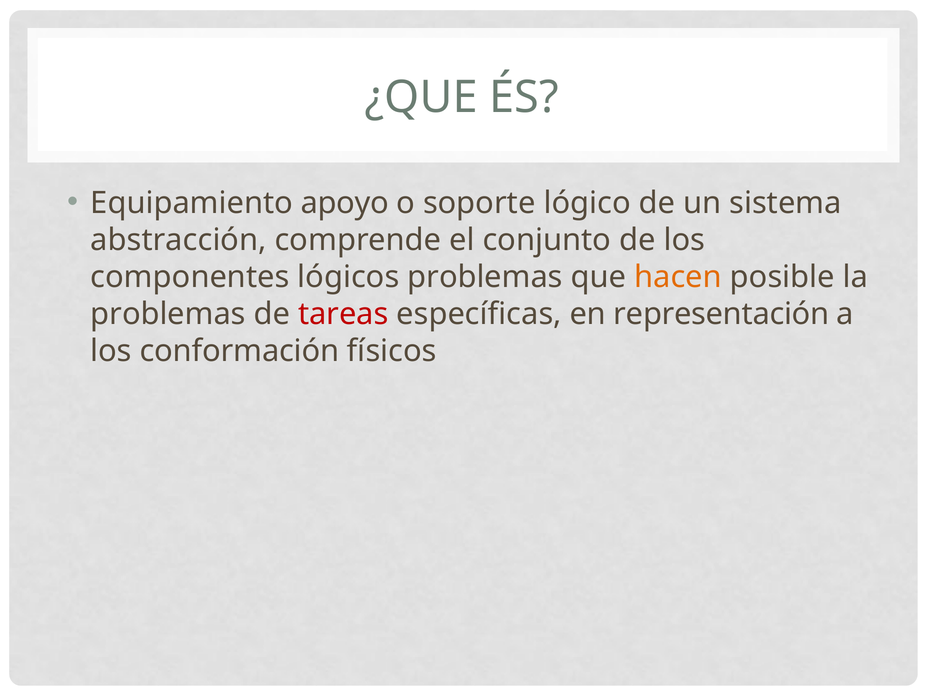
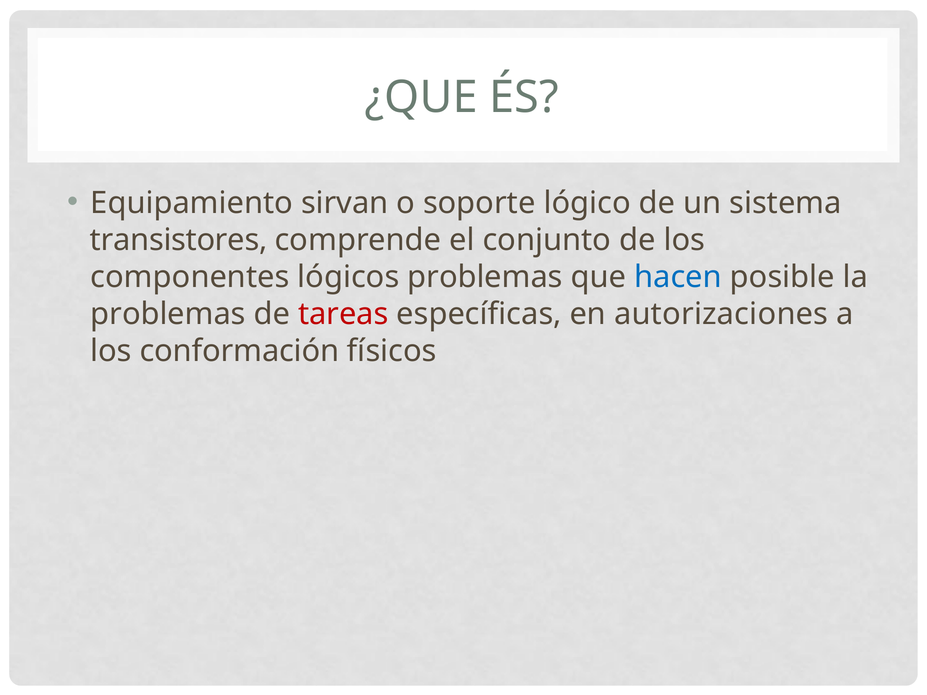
apoyo: apoyo -> sirvan (345, 203)
abstracción: abstracción -> transistores (179, 240)
hacen colour: orange -> blue (678, 277)
representación: representación -> autorizaciones (721, 314)
